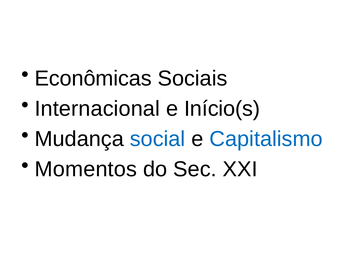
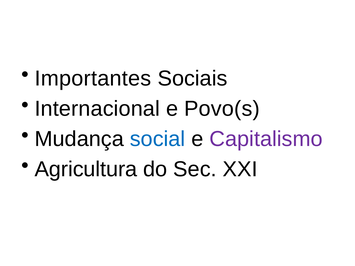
Econômicas: Econômicas -> Importantes (93, 78)
Início(s: Início(s -> Povo(s (222, 109)
Capitalismo colour: blue -> purple (266, 139)
Momentos: Momentos -> Agricultura (86, 170)
